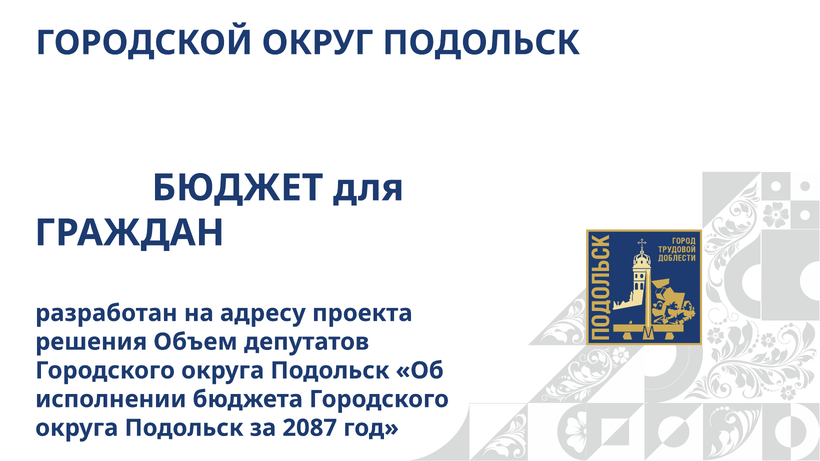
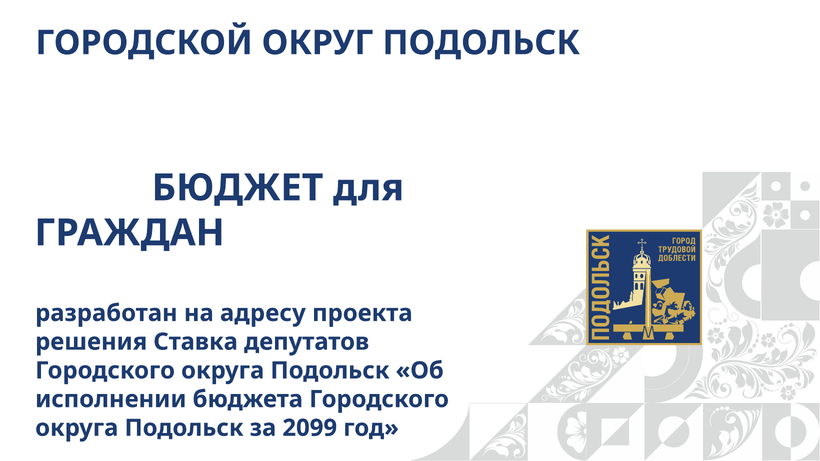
Объем: Объем -> Ставка (196, 342)
2087: 2087 -> 2099 (310, 428)
